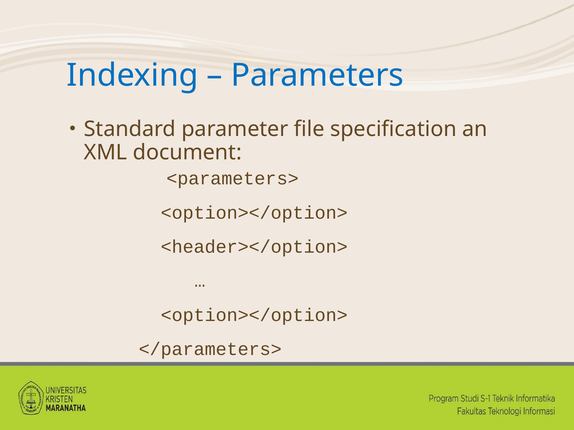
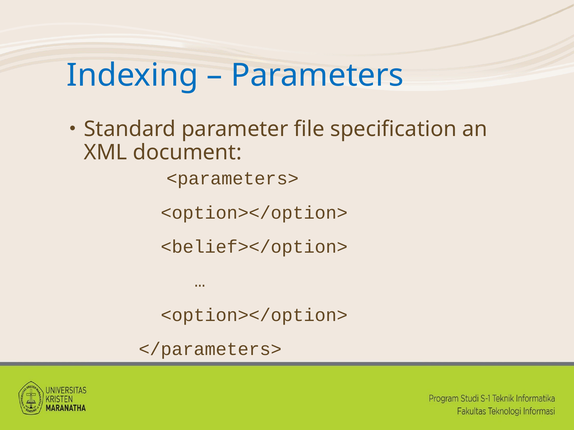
<header></option>: <header></option> -> <belief></option> (254, 247)
